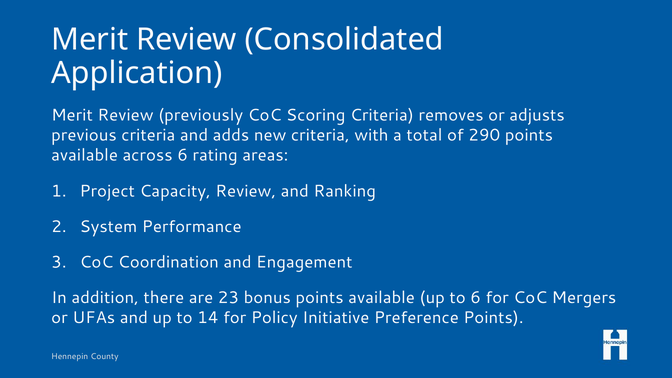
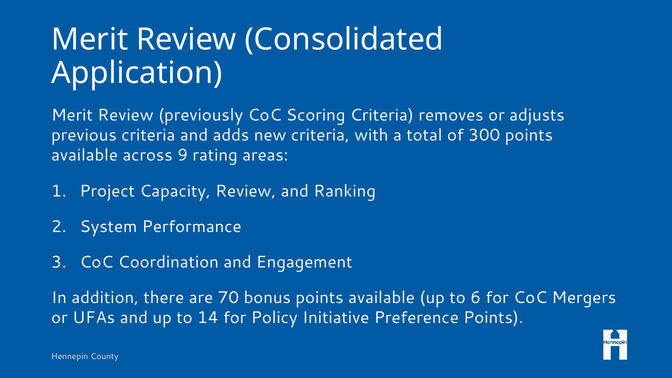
290: 290 -> 300 (484, 135)
across 6: 6 -> 9 (183, 155)
23: 23 -> 70 (228, 298)
